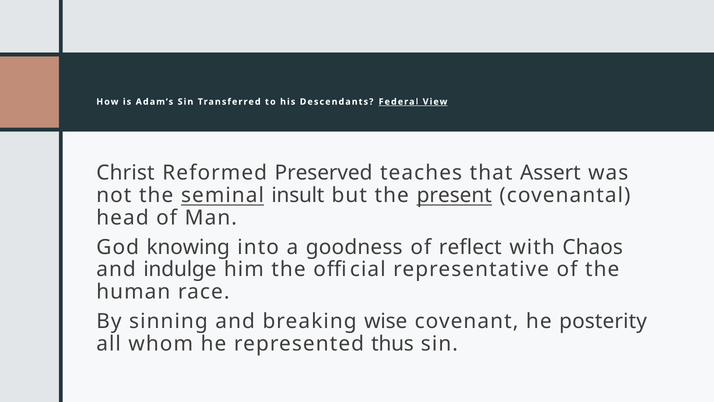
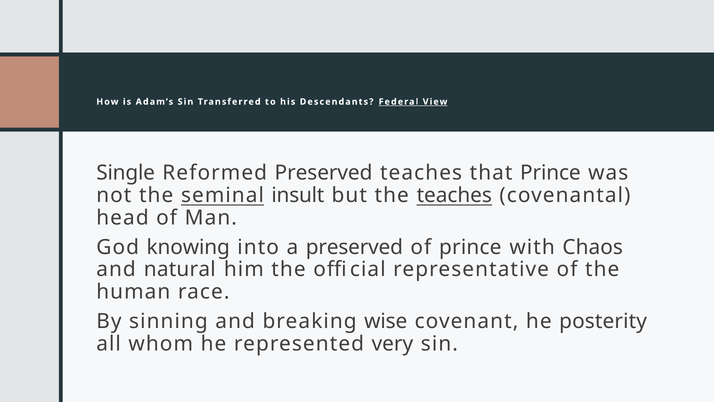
Christ: Christ -> Single (126, 173)
that Assert: Assert -> Prince (550, 173)
the present: present -> teaches (454, 195)
a goodness: goodness -> preserved (354, 247)
of reflect: reflect -> prince (470, 247)
indulge: indulge -> natural (180, 269)
thus: thus -> very (392, 344)
